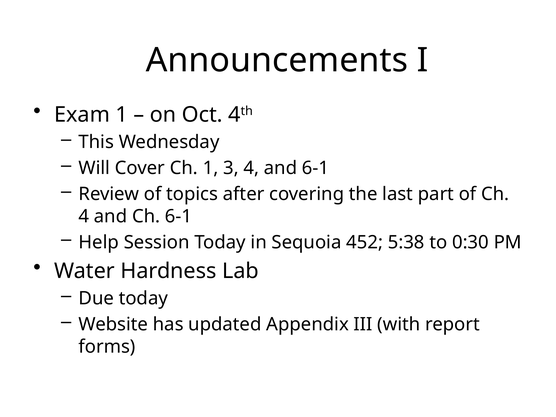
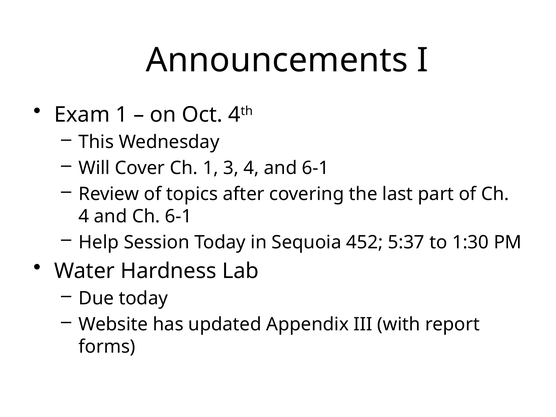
5:38: 5:38 -> 5:37 (406, 242)
0:30: 0:30 -> 1:30 (470, 242)
